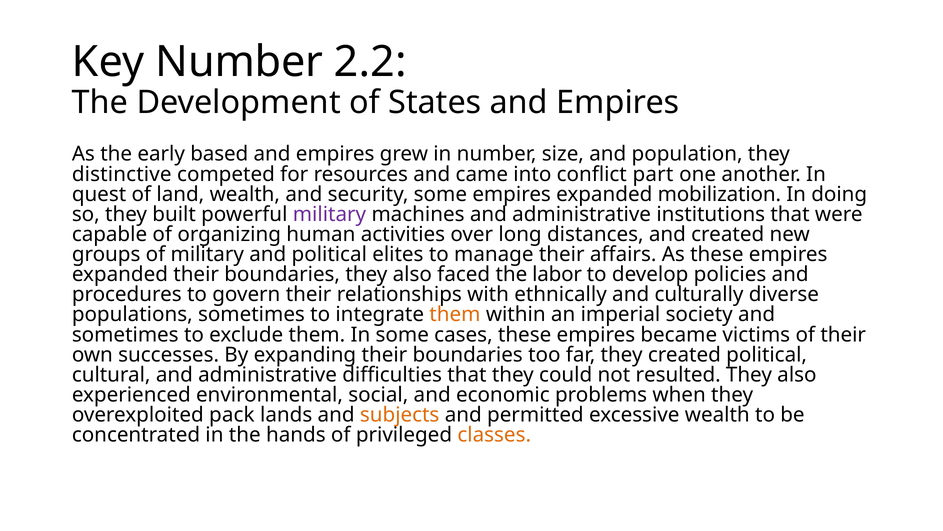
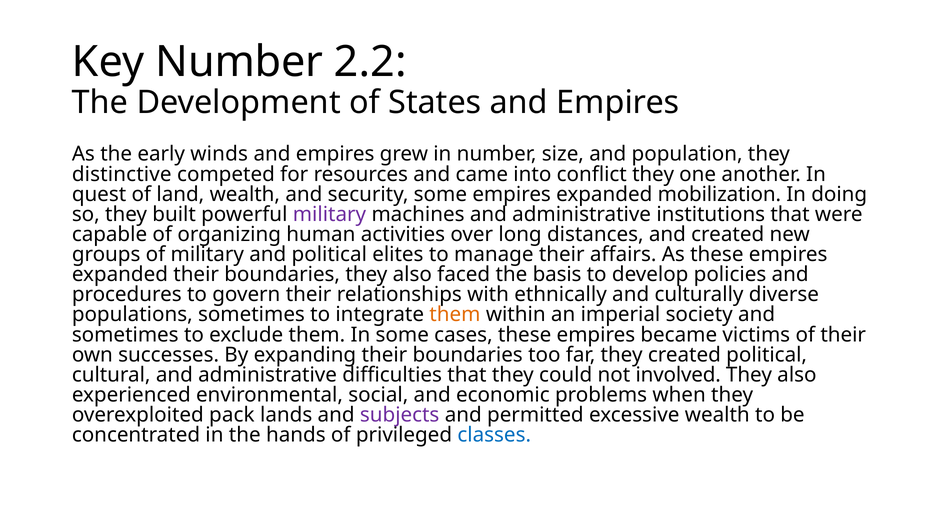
based: based -> winds (219, 154)
conflict part: part -> they (653, 174)
labor: labor -> basis (557, 274)
resulted: resulted -> involved (678, 374)
subjects colour: orange -> purple (400, 415)
classes colour: orange -> blue (494, 435)
